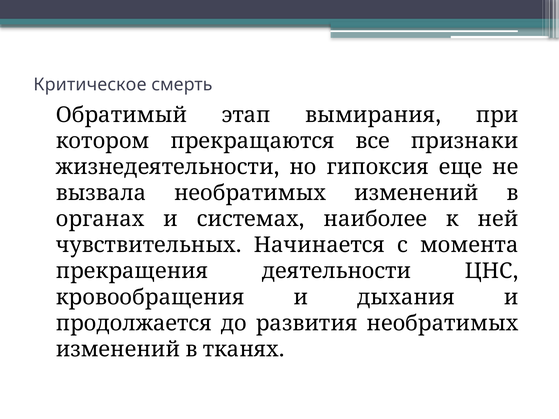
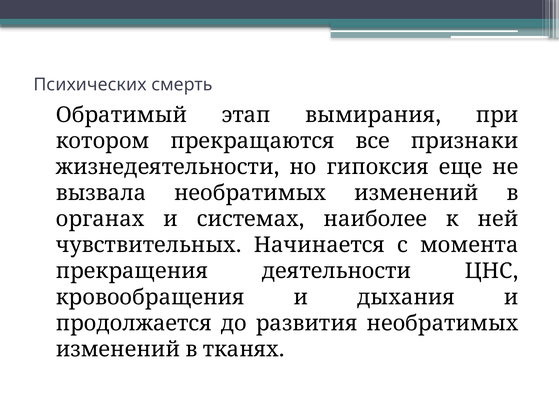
Критическое: Критическое -> Психических (90, 85)
